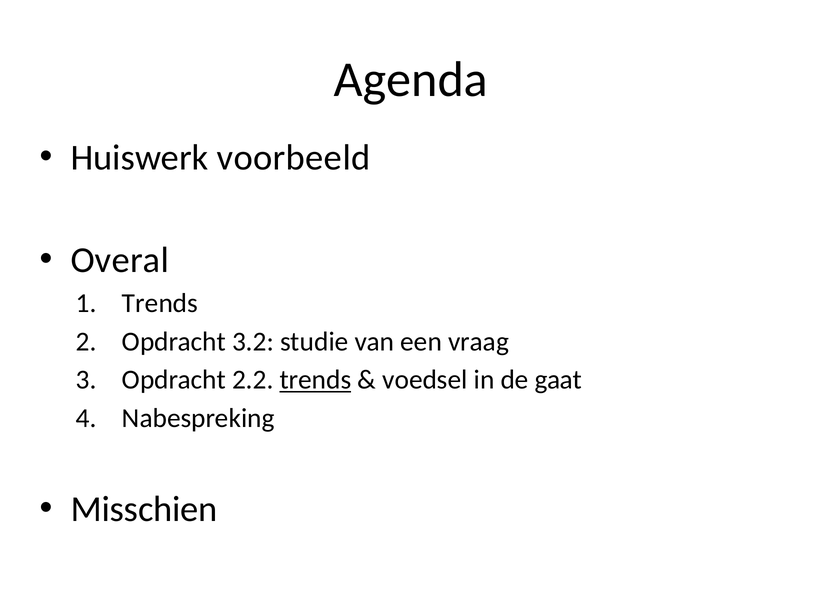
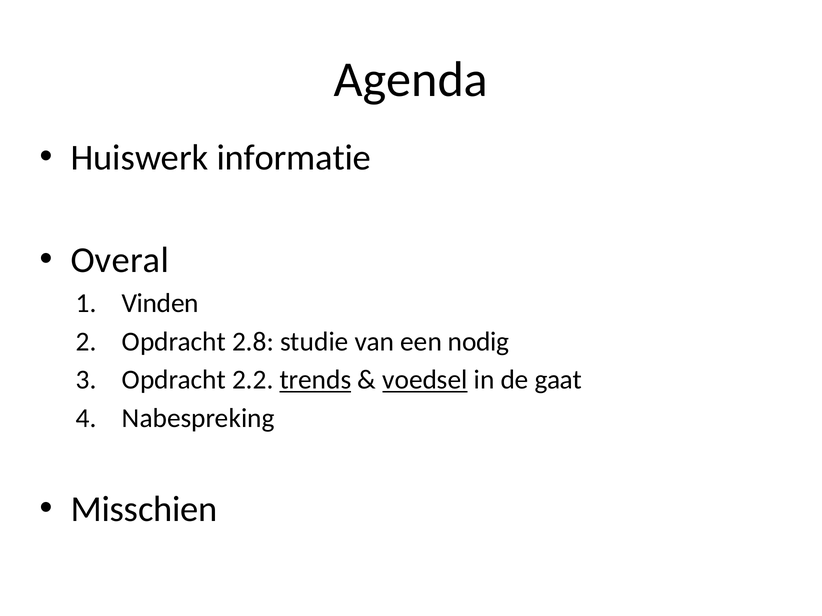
voorbeeld: voorbeeld -> informatie (294, 158)
Trends: Trends -> Vinden (160, 303)
3.2: 3.2 -> 2.8 (253, 342)
vraag: vraag -> nodig (479, 342)
voedsel underline: none -> present (425, 380)
